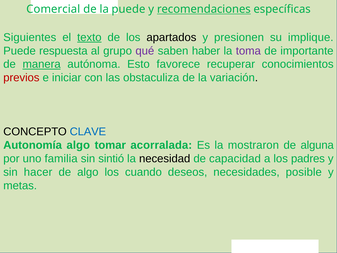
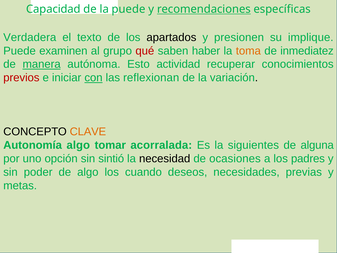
Comercial: Comercial -> Capacidad (53, 9)
Siguientes: Siguientes -> Verdadera (30, 37)
texto underline: present -> none (89, 37)
respuesta: respuesta -> examinen (63, 51)
qué colour: purple -> red (145, 51)
toma colour: purple -> orange (248, 51)
importante: importante -> inmediatez (307, 51)
favorece: favorece -> actividad (178, 64)
con underline: none -> present (93, 78)
obstaculiza: obstaculiza -> reflexionan (151, 78)
CLAVE colour: blue -> orange (88, 132)
mostraron: mostraron -> siguientes (253, 145)
familia: familia -> opción (61, 159)
capacidad: capacidad -> ocasiones (235, 159)
hacer: hacer -> poder (38, 172)
posible: posible -> previas (304, 172)
